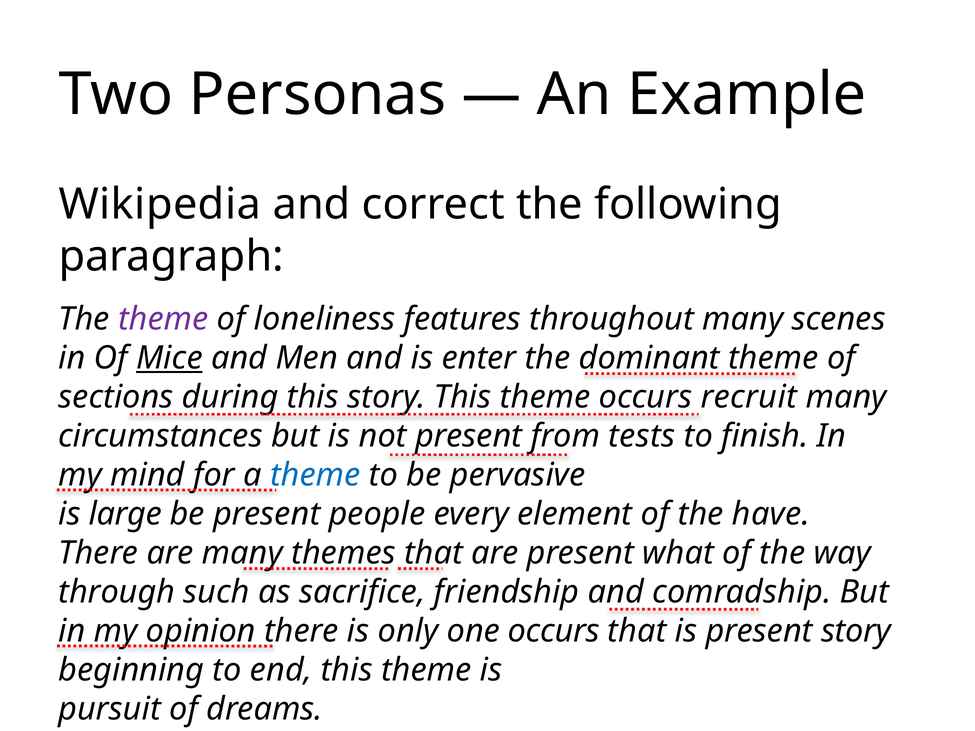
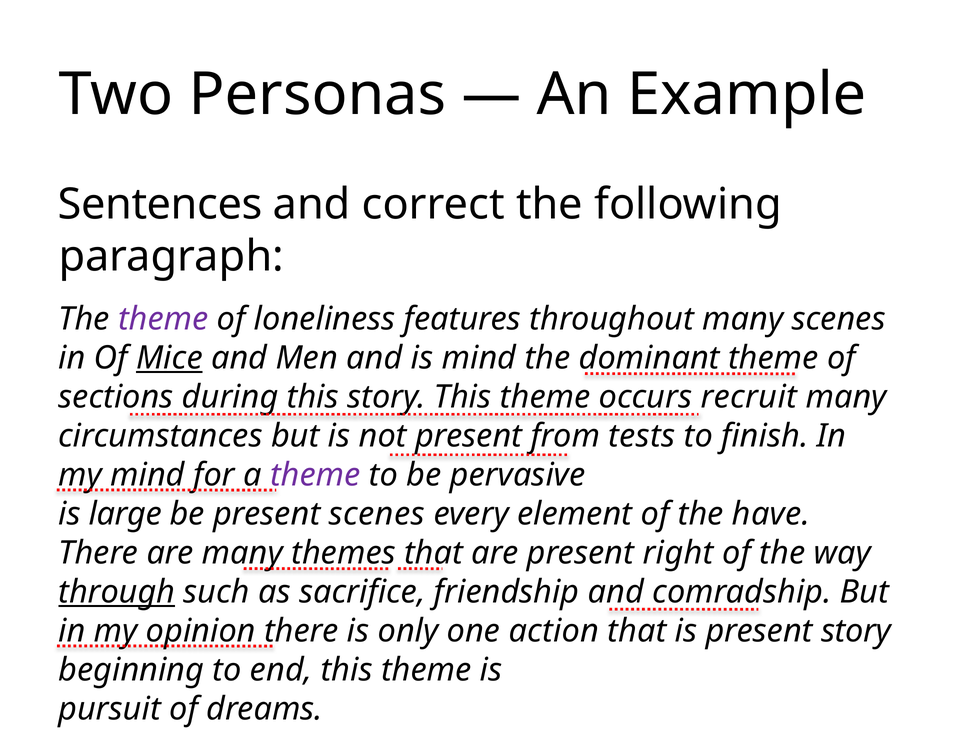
Wikipedia: Wikipedia -> Sentences (160, 205)
is enter: enter -> mind (479, 358)
theme colour: blue -> purple (315, 475)
present people: people -> scenes (377, 514)
what: what -> right (678, 553)
through underline: none -> present (117, 592)
one occurs: occurs -> action (554, 631)
